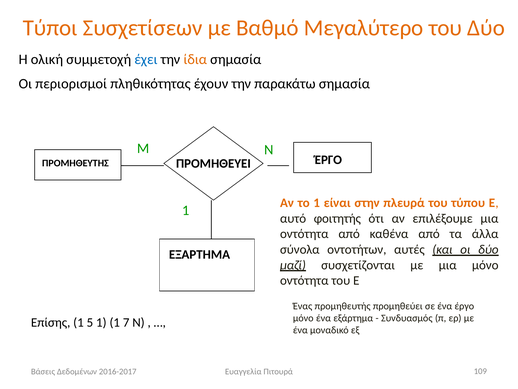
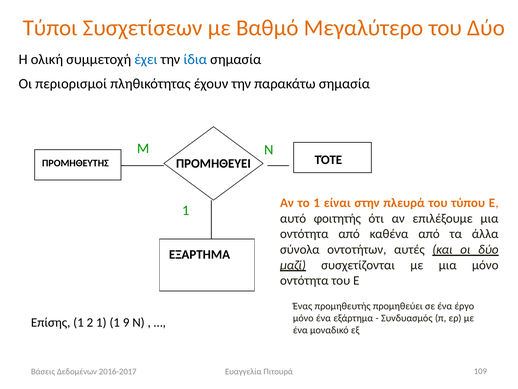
ίδια colour: orange -> blue (195, 59)
ΠΡΟΜΗΘΕΥΤΗΣ ΈΡΓΟ: ΈΡΓΟ -> ΤΌΤΕ (328, 160)
5: 5 -> 2 (90, 322)
7: 7 -> 9 (126, 322)
